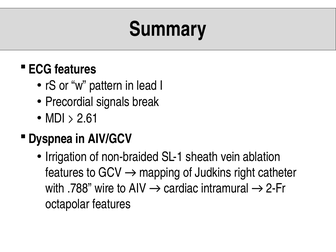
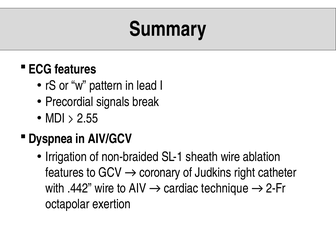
2.61: 2.61 -> 2.55 (88, 118)
sheath vein: vein -> wire (230, 157)
mapping: mapping -> coronary (160, 173)
.788: .788 -> .442 (79, 188)
intramural: intramural -> technique (225, 188)
octapolar features: features -> exertion (112, 204)
